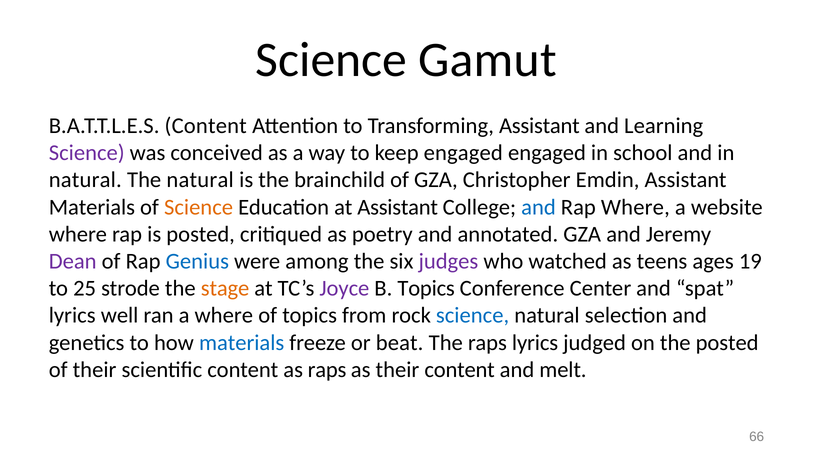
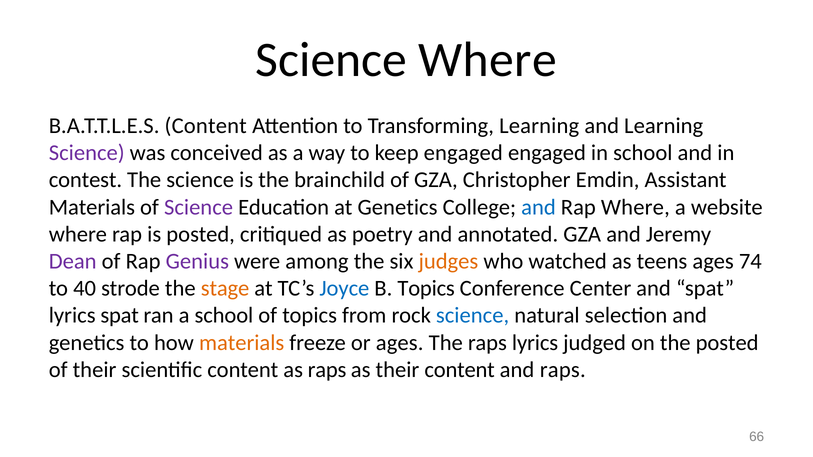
Science Gamut: Gamut -> Where (488, 60)
Transforming Assistant: Assistant -> Learning (539, 126)
natural: natural -> contest (85, 180)
The natural: natural -> science (200, 180)
Science colour: orange -> purple (199, 207)
at Assistant: Assistant -> Genetics (398, 207)
Genius colour: blue -> purple (197, 261)
judges colour: purple -> orange (448, 261)
19: 19 -> 74 (750, 261)
25: 25 -> 40 (85, 289)
Joyce colour: purple -> blue (344, 289)
lyrics well: well -> spat (120, 316)
a where: where -> school (224, 316)
materials colour: blue -> orange (242, 343)
or beat: beat -> ages (400, 343)
and melt: melt -> raps (563, 370)
